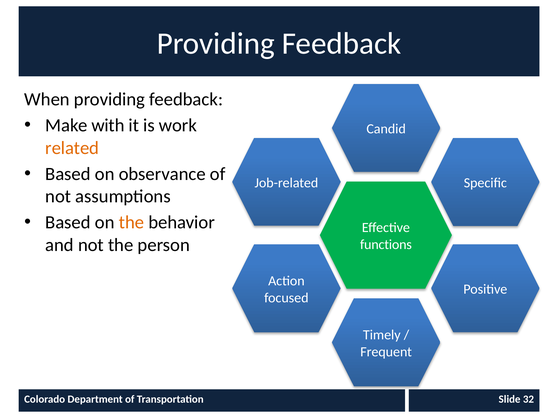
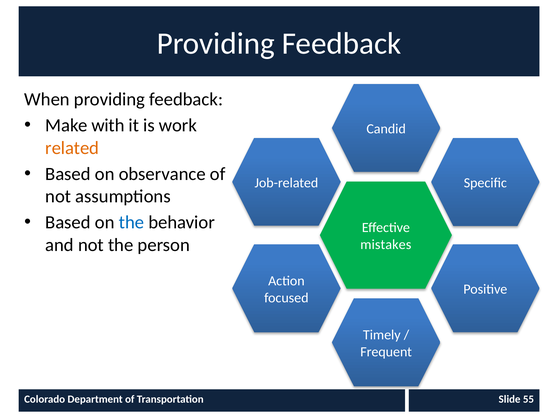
the colour: orange -> blue (131, 222)
functions: functions -> mistakes (386, 244)
32: 32 -> 55 (528, 399)
